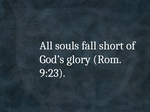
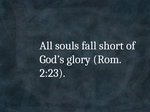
9:23: 9:23 -> 2:23 (52, 73)
